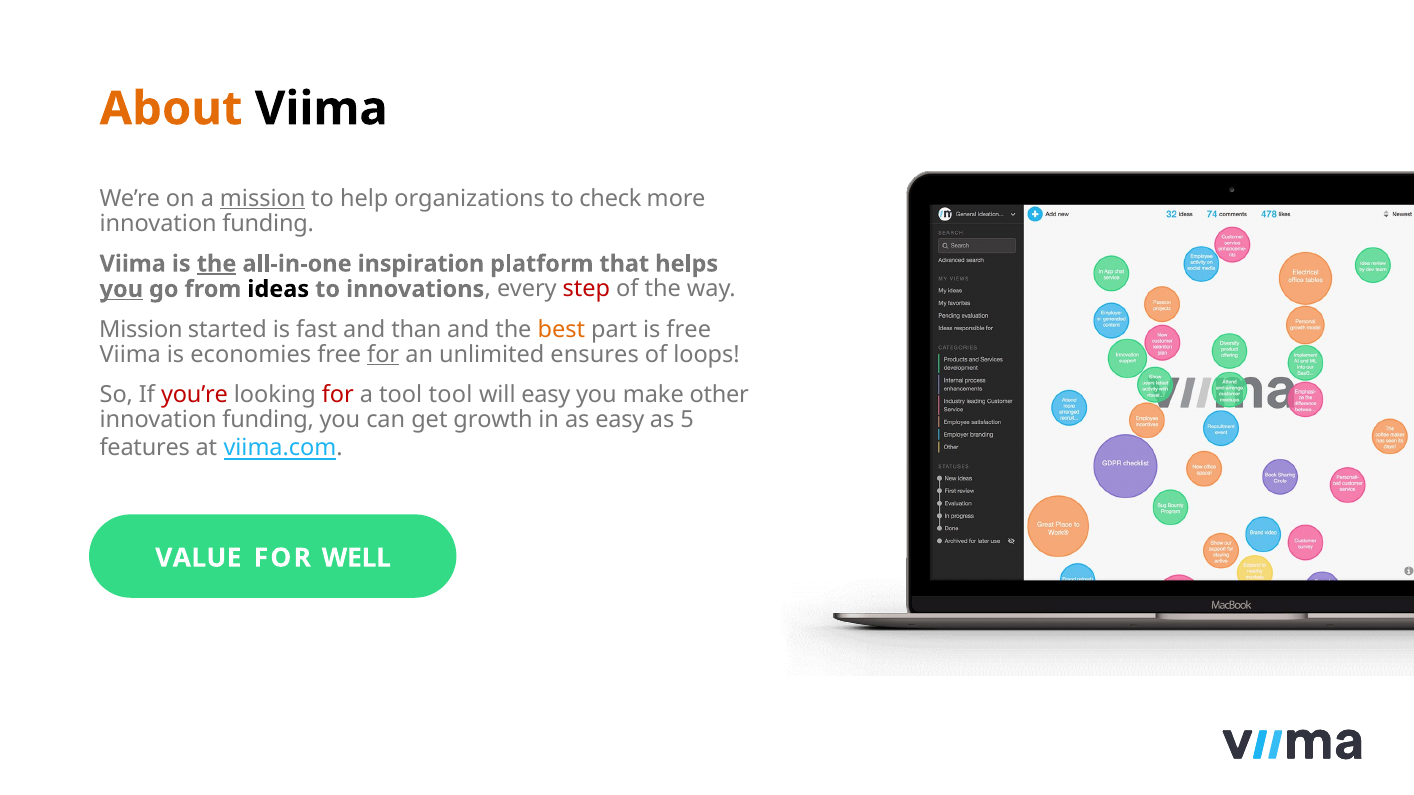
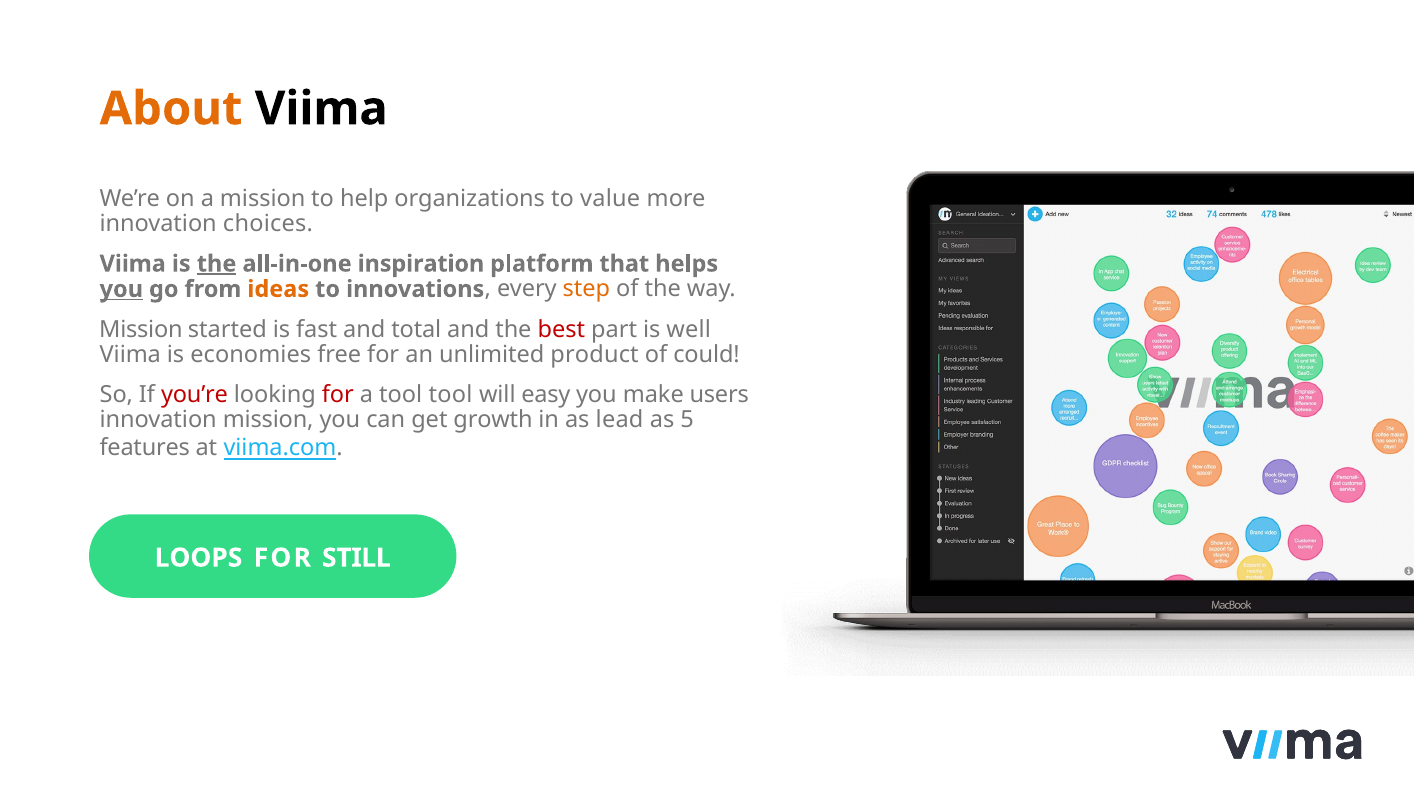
mission underline: present -> none (263, 198)
check: check -> value (610, 198)
funding: funding -> choices (268, 224)
ideas colour: black -> orange (278, 289)
step colour: red -> orange (586, 289)
than: than -> total (416, 329)
best colour: orange -> red (561, 329)
is free: free -> well (689, 329)
for underline: present -> none (383, 355)
ensures: ensures -> product (595, 355)
loops: loops -> could (707, 355)
other: other -> users (719, 395)
funding: funding -> mission (268, 420)
as easy: easy -> lead (620, 420)
VALUE: VALUE -> LOOPS (199, 558)
WELL: WELL -> STILL (356, 558)
